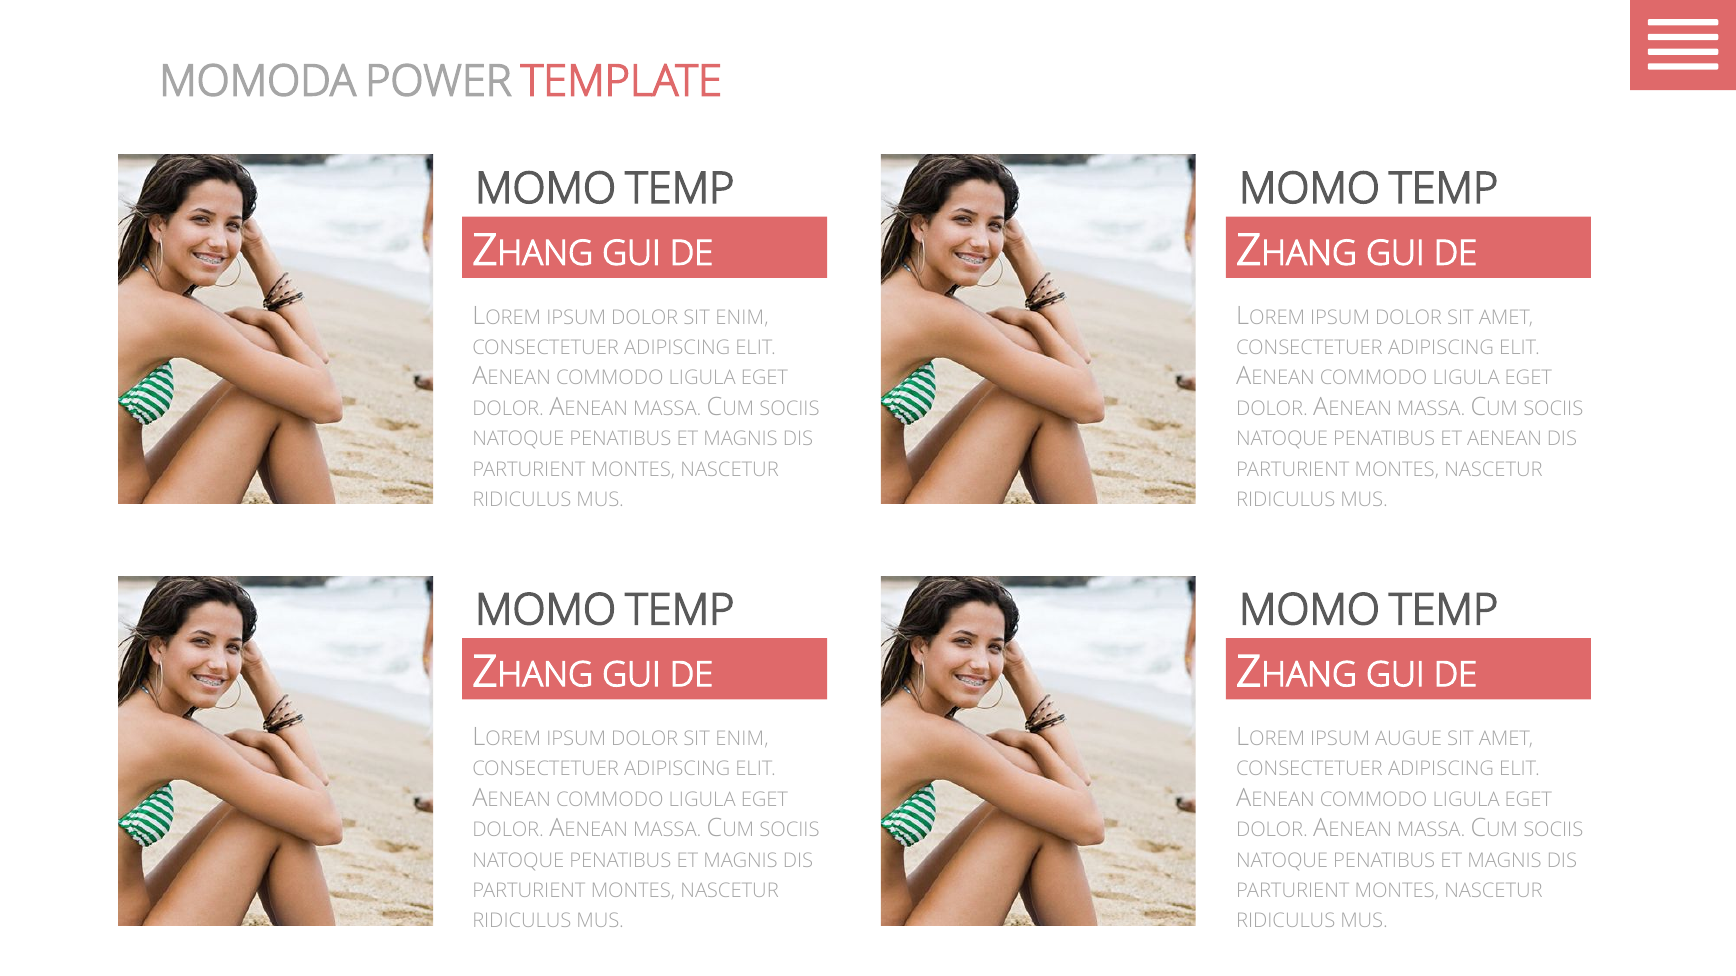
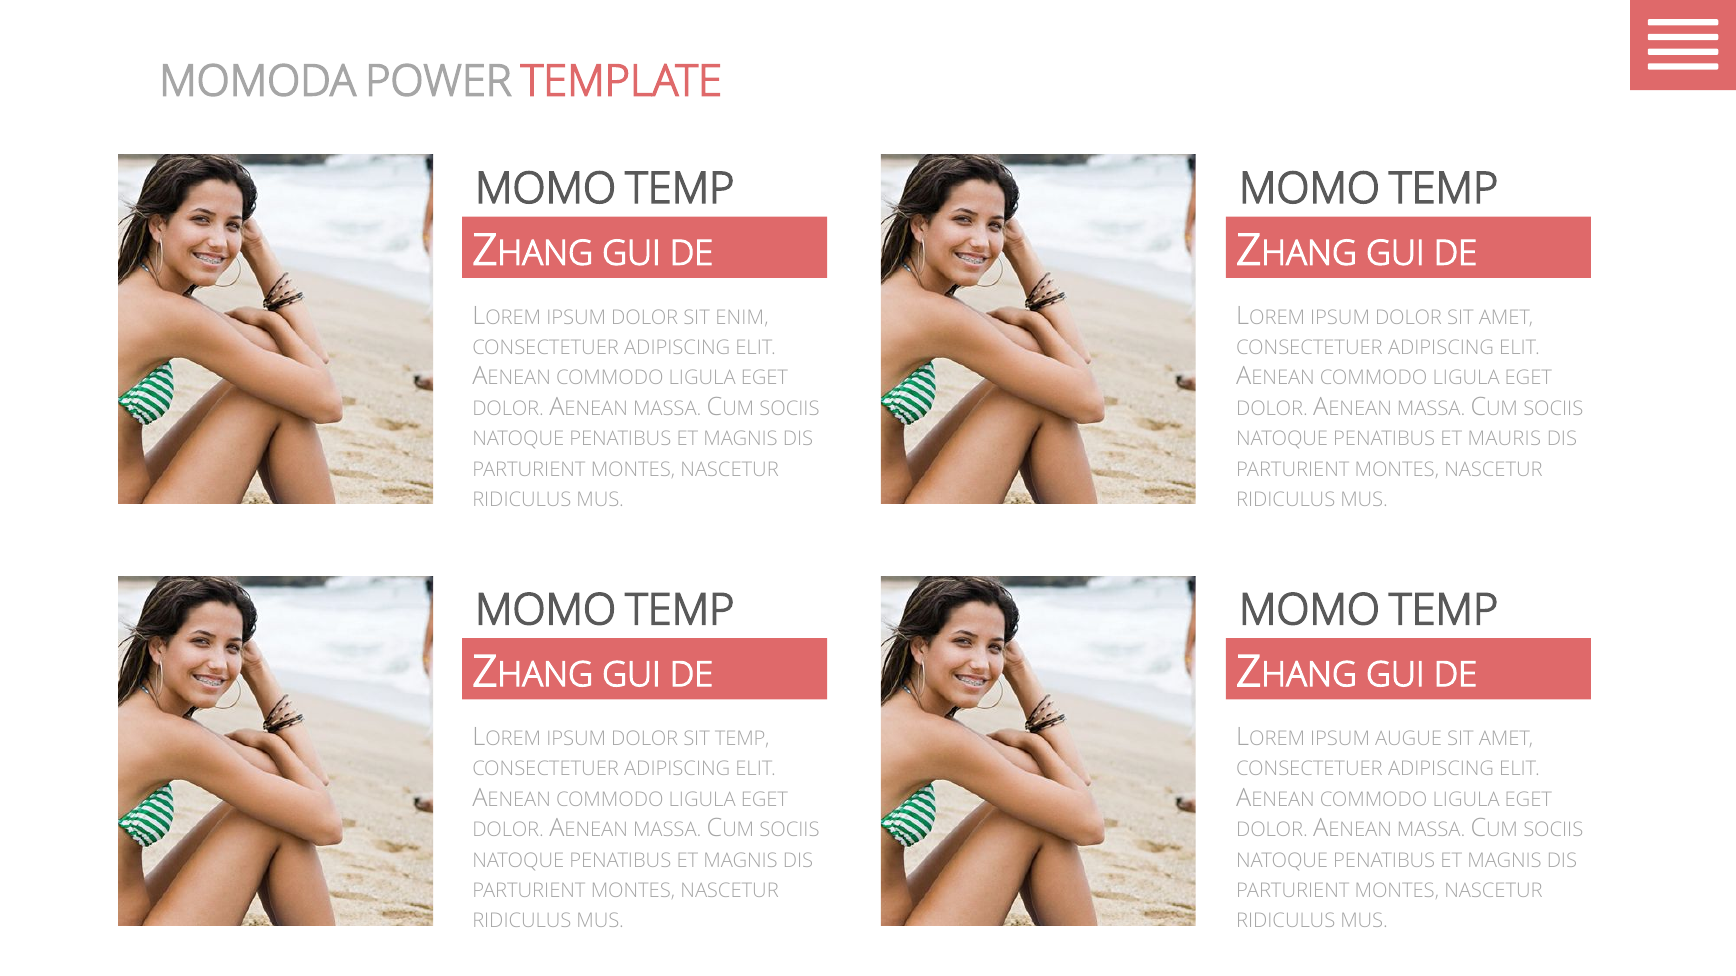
ET AENEAN: AENEAN -> MAURIS (1504, 439)
ENIM: ENIM -> TEMP (742, 739)
